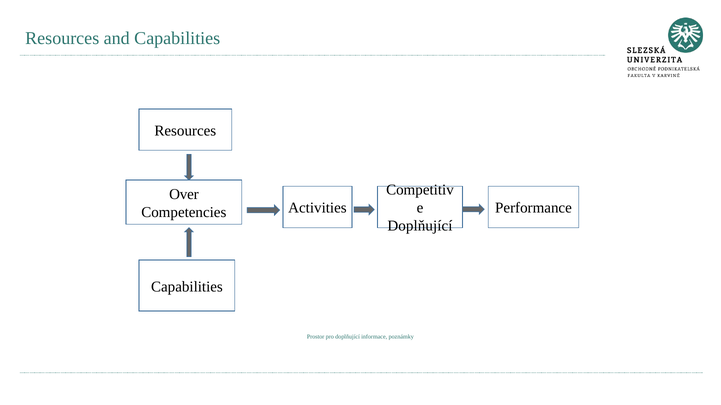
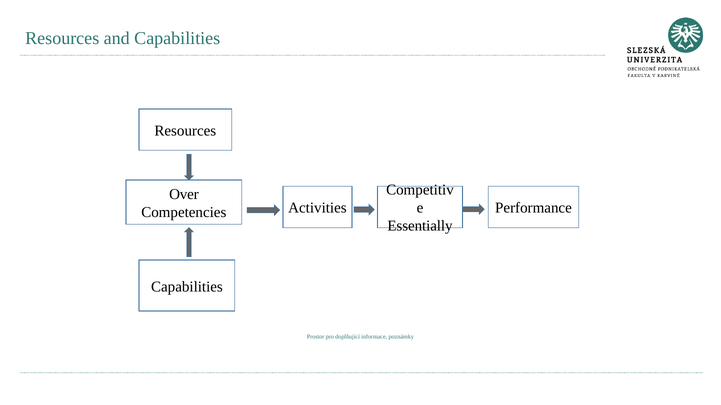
Doplňující: Doplňující -> Essentially (420, 226)
